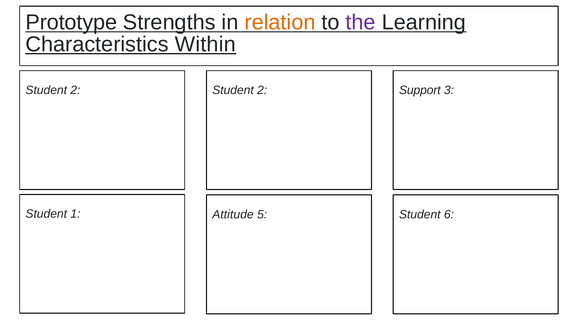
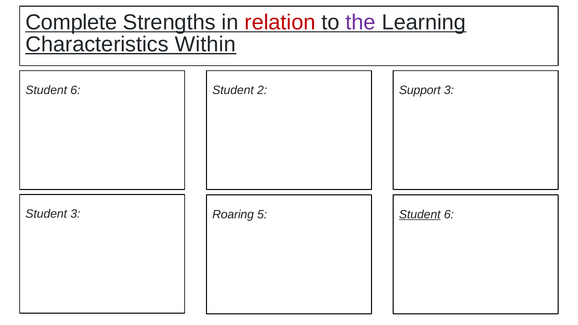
Prototype: Prototype -> Complete (71, 22)
relation colour: orange -> red (280, 22)
2: 2 -> 6 (75, 90)
Student 1: 1 -> 3 (75, 214)
Attitude: Attitude -> Roaring (233, 214)
Student underline: none -> present (420, 214)
